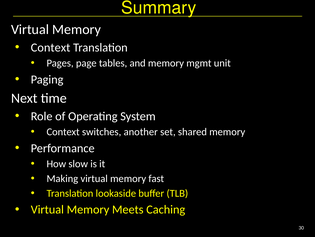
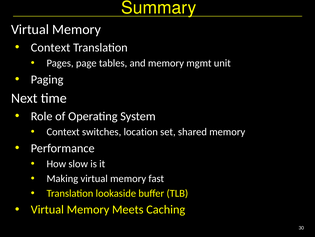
another: another -> location (141, 132)
